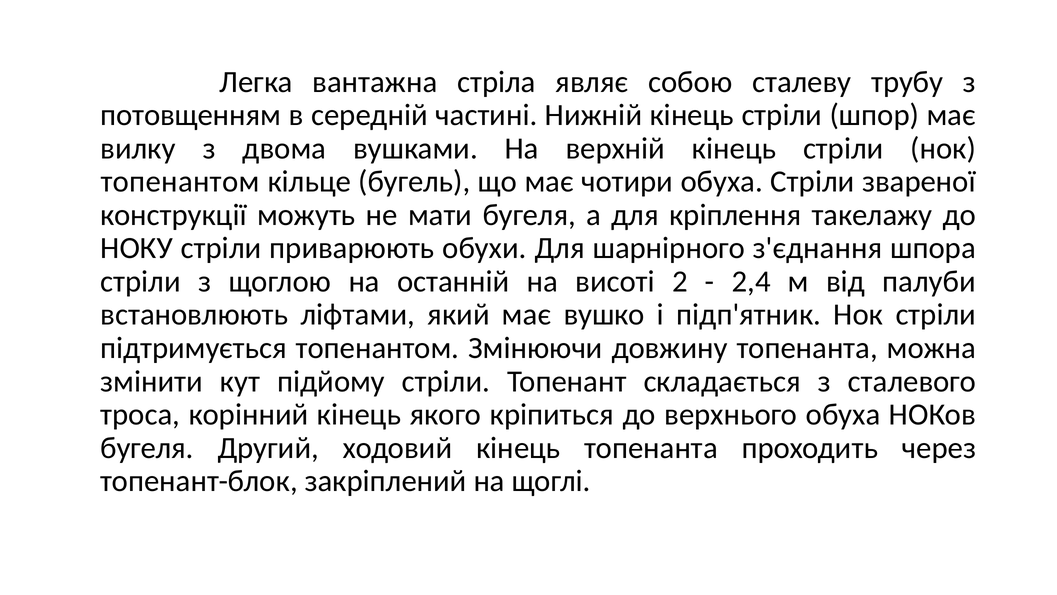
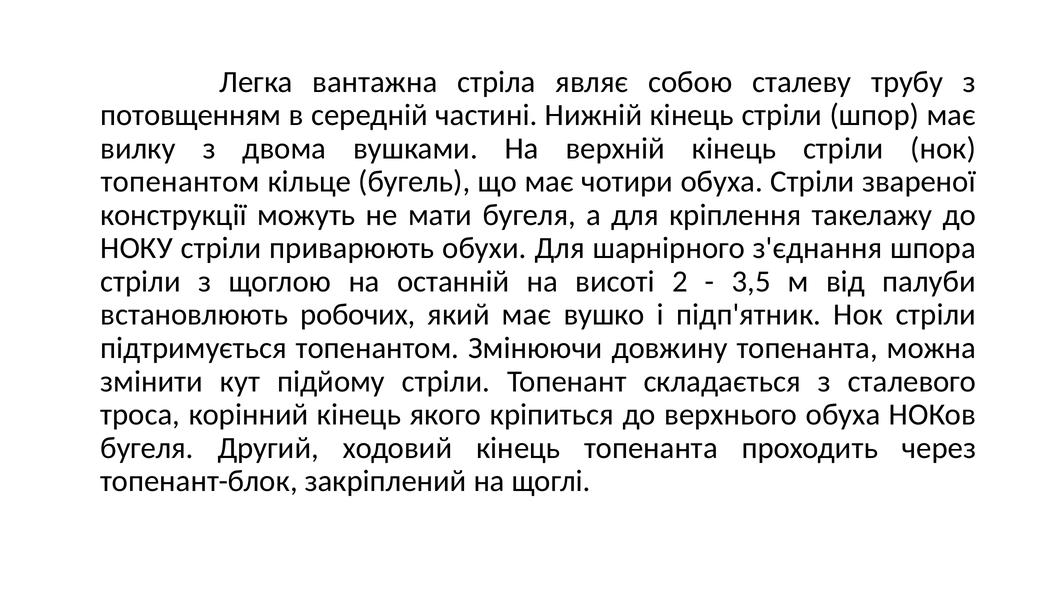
2,4: 2,4 -> 3,5 (751, 281)
ліфтами: ліфтами -> робочих (358, 315)
